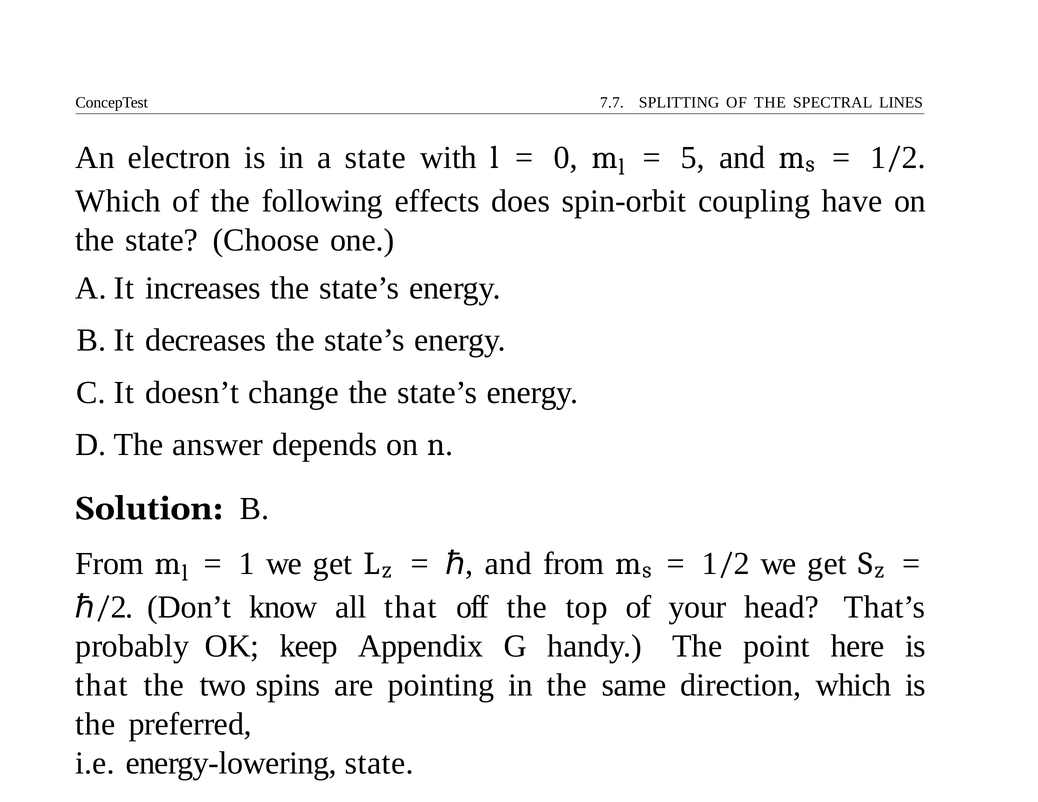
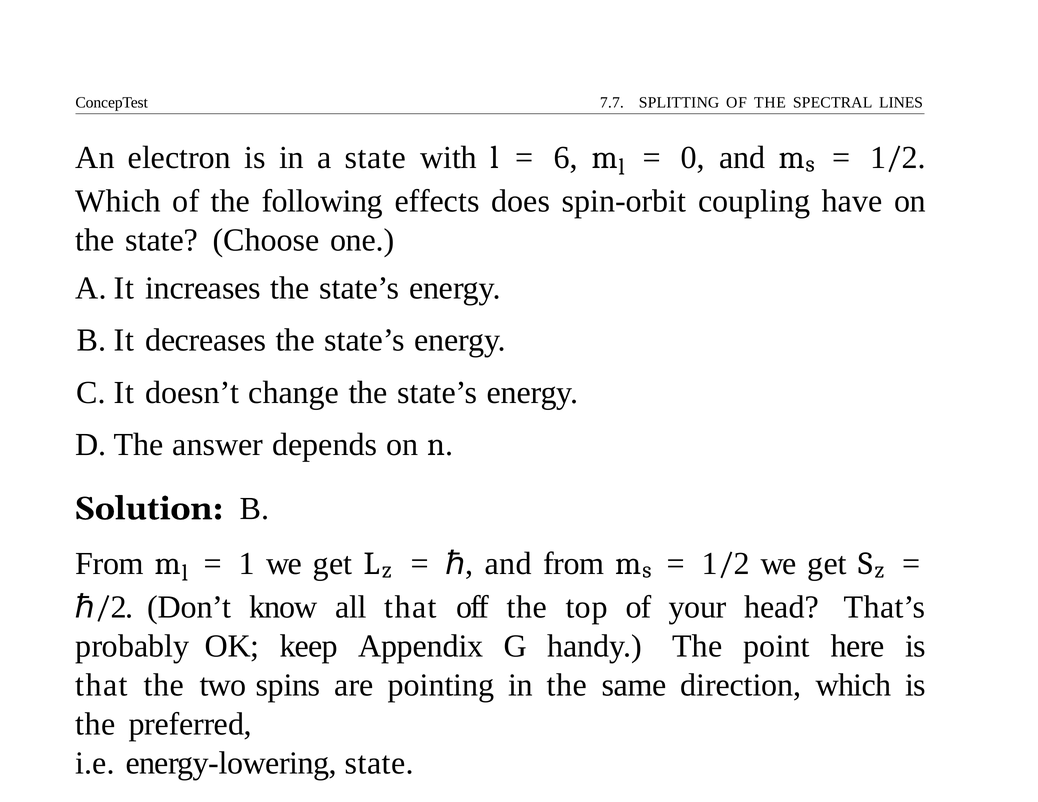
0: 0 -> 6 (566, 158)
5: 5 -> 0 (693, 158)
